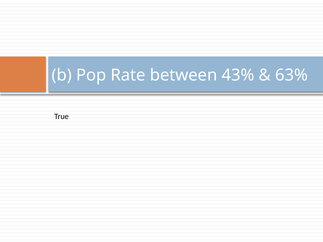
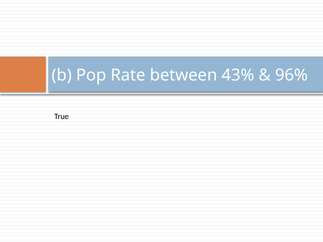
63%: 63% -> 96% (291, 75)
